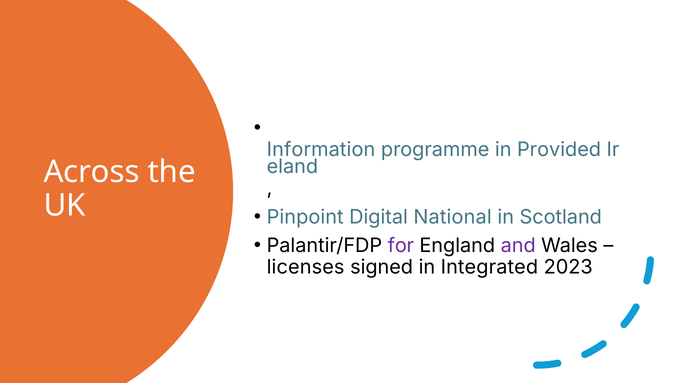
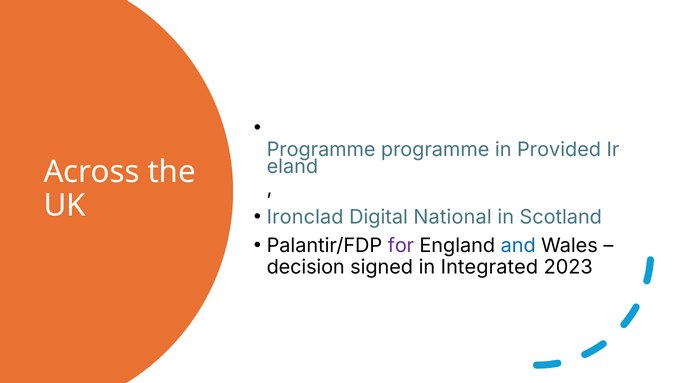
Information: Information -> Programme (321, 150)
Pinpoint: Pinpoint -> Ironclad (305, 217)
and colour: purple -> blue (518, 246)
licenses: licenses -> decision (306, 267)
